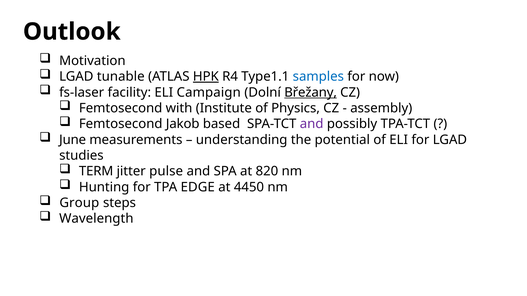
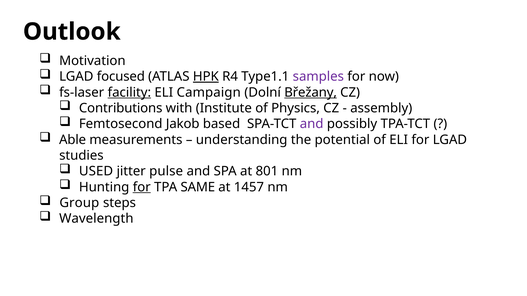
tunable: tunable -> focused (121, 77)
samples colour: blue -> purple (318, 77)
facility underline: none -> present (129, 92)
Femtosecond: Femtosecond -> Contributions (121, 108)
June: June -> Able (73, 140)
TERM: TERM -> USED (96, 172)
820: 820 -> 801 (267, 172)
for underline: none -> present (142, 187)
EDGE: EDGE -> SAME (198, 187)
4450: 4450 -> 1457 (249, 187)
